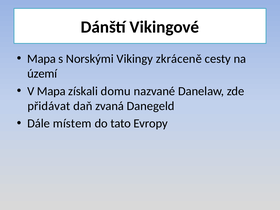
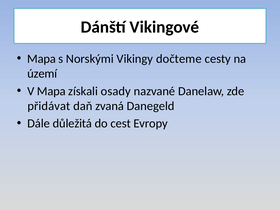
zkráceně: zkráceně -> dočteme (179, 59)
domu: domu -> osady (116, 91)
místem: místem -> důležitá (72, 123)
tato: tato -> cest (121, 123)
